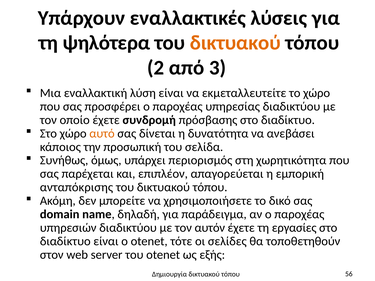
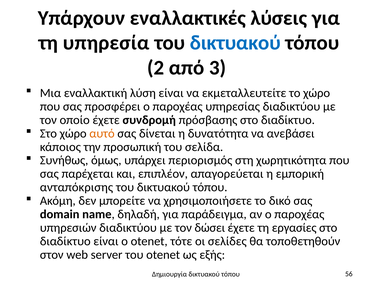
ψηλότερα: ψηλότερα -> υπηρεσία (106, 43)
δικτυακού colour: orange -> blue (235, 43)
αυτόν: αυτόν -> δώσει (210, 228)
